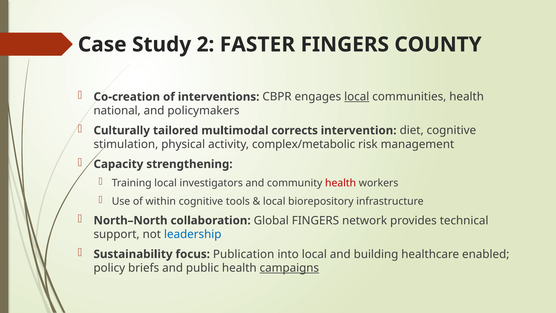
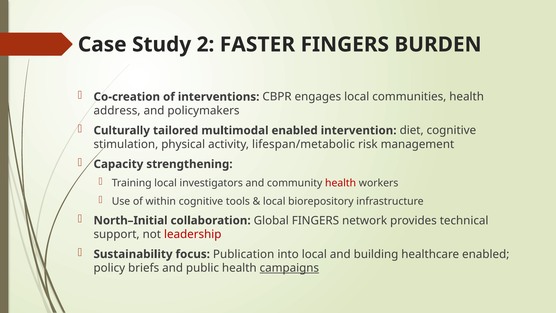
COUNTY: COUNTY -> BURDEN (438, 45)
local underline: present -> none (357, 97)
national: national -> address (117, 111)
multimodal corrects: corrects -> enabled (295, 130)
complex/metabolic: complex/metabolic -> lifespan/metabolic (304, 144)
North–North: North–North -> North–Initial (131, 220)
leadership colour: blue -> red (193, 234)
